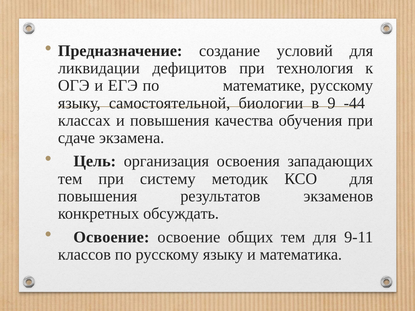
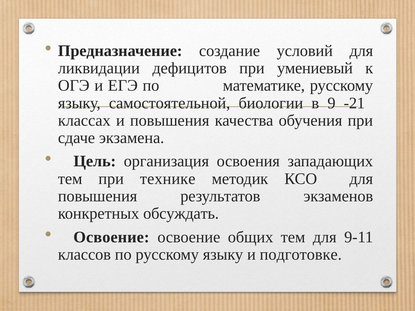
технология: технология -> умениевый (315, 68)
-44: -44 -> -21 (354, 103)
систему: систему -> технике (168, 179)
математика: математика -> подготовке (301, 255)
